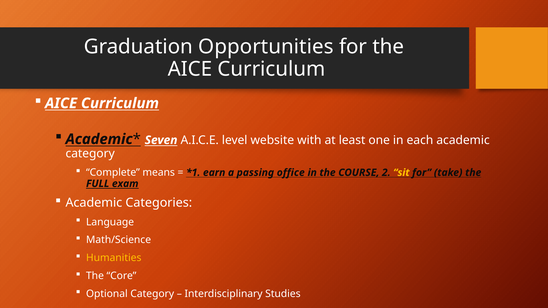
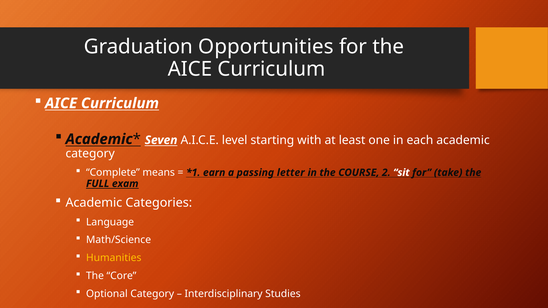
website: website -> starting (272, 140)
office: office -> letter (291, 173)
sit colour: yellow -> white (401, 173)
